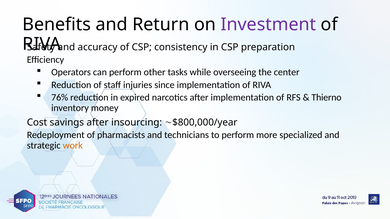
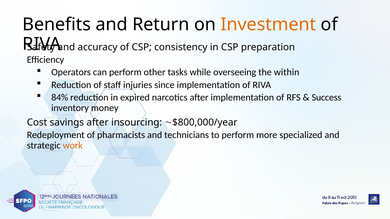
Investment colour: purple -> orange (268, 25)
center: center -> within (287, 72)
76%: 76% -> 84% (60, 98)
Thierno: Thierno -> Success (326, 98)
